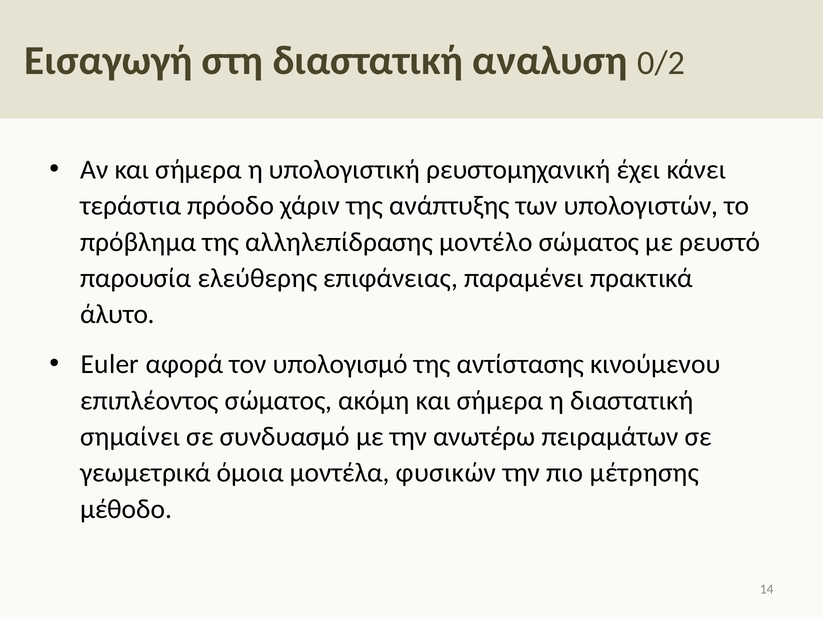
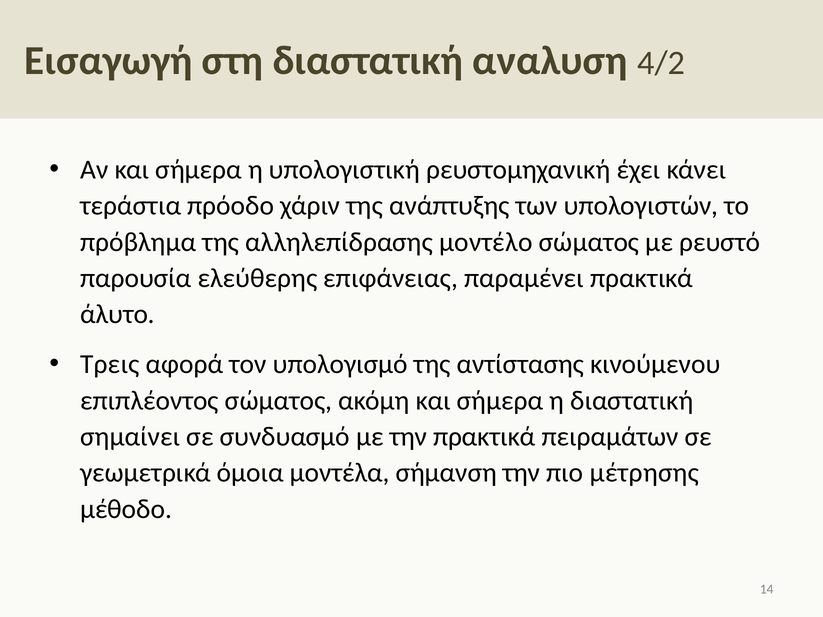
0/2: 0/2 -> 4/2 (661, 63)
Euler: Euler -> Τρεις (110, 364)
την ανωτέρω: ανωτέρω -> πρακτικά (484, 437)
φυσικών: φυσικών -> σήμανση (446, 473)
